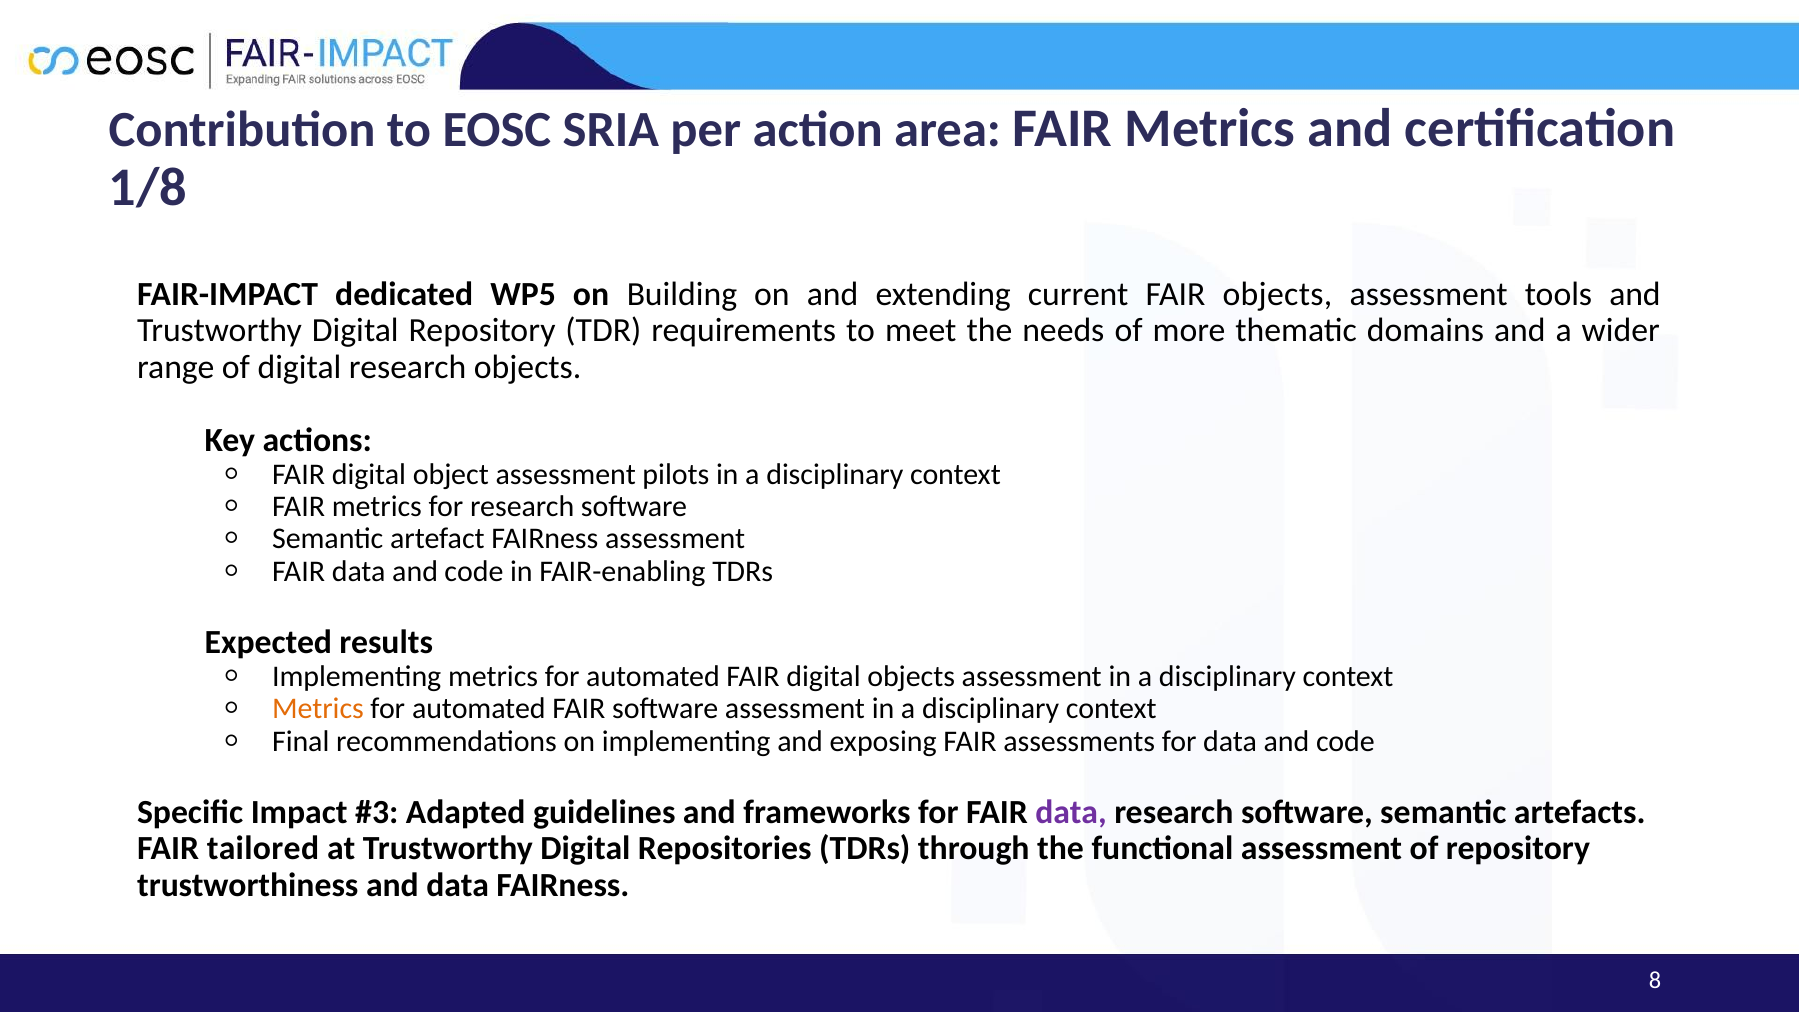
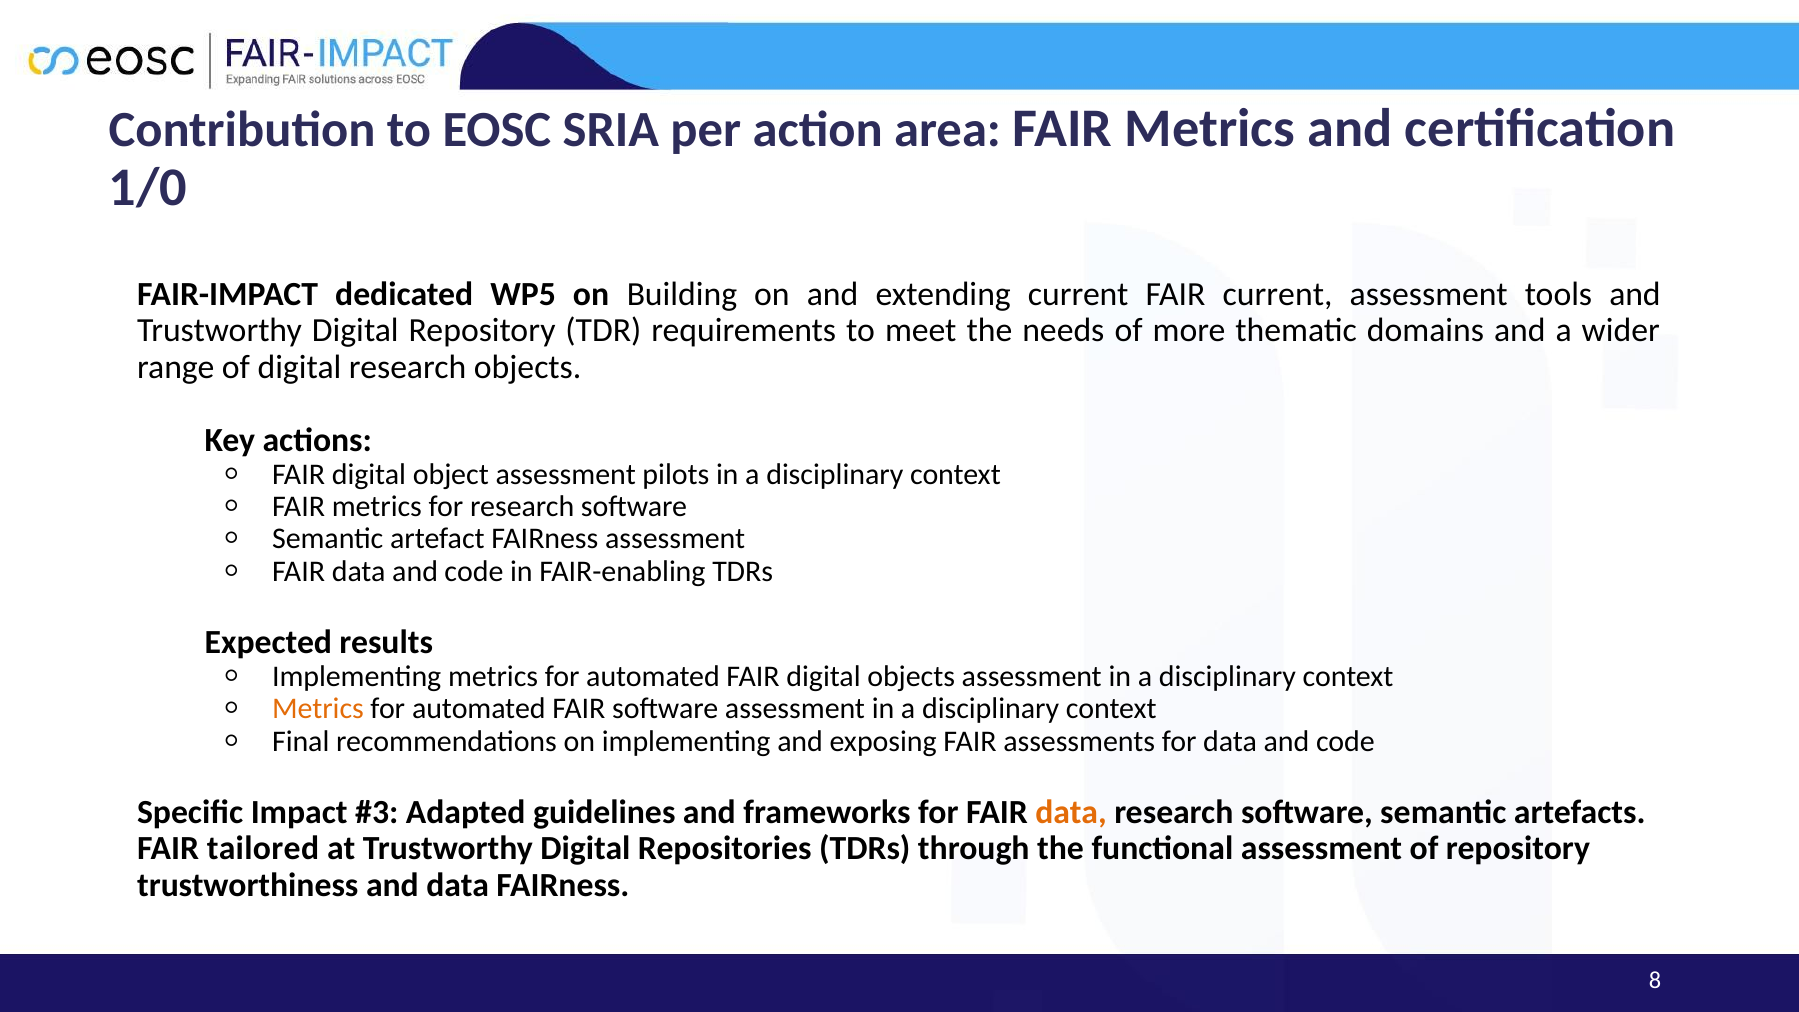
1/8: 1/8 -> 1/0 (148, 187)
FAIR objects: objects -> current (1278, 294)
data colour: purple -> orange (1071, 812)
